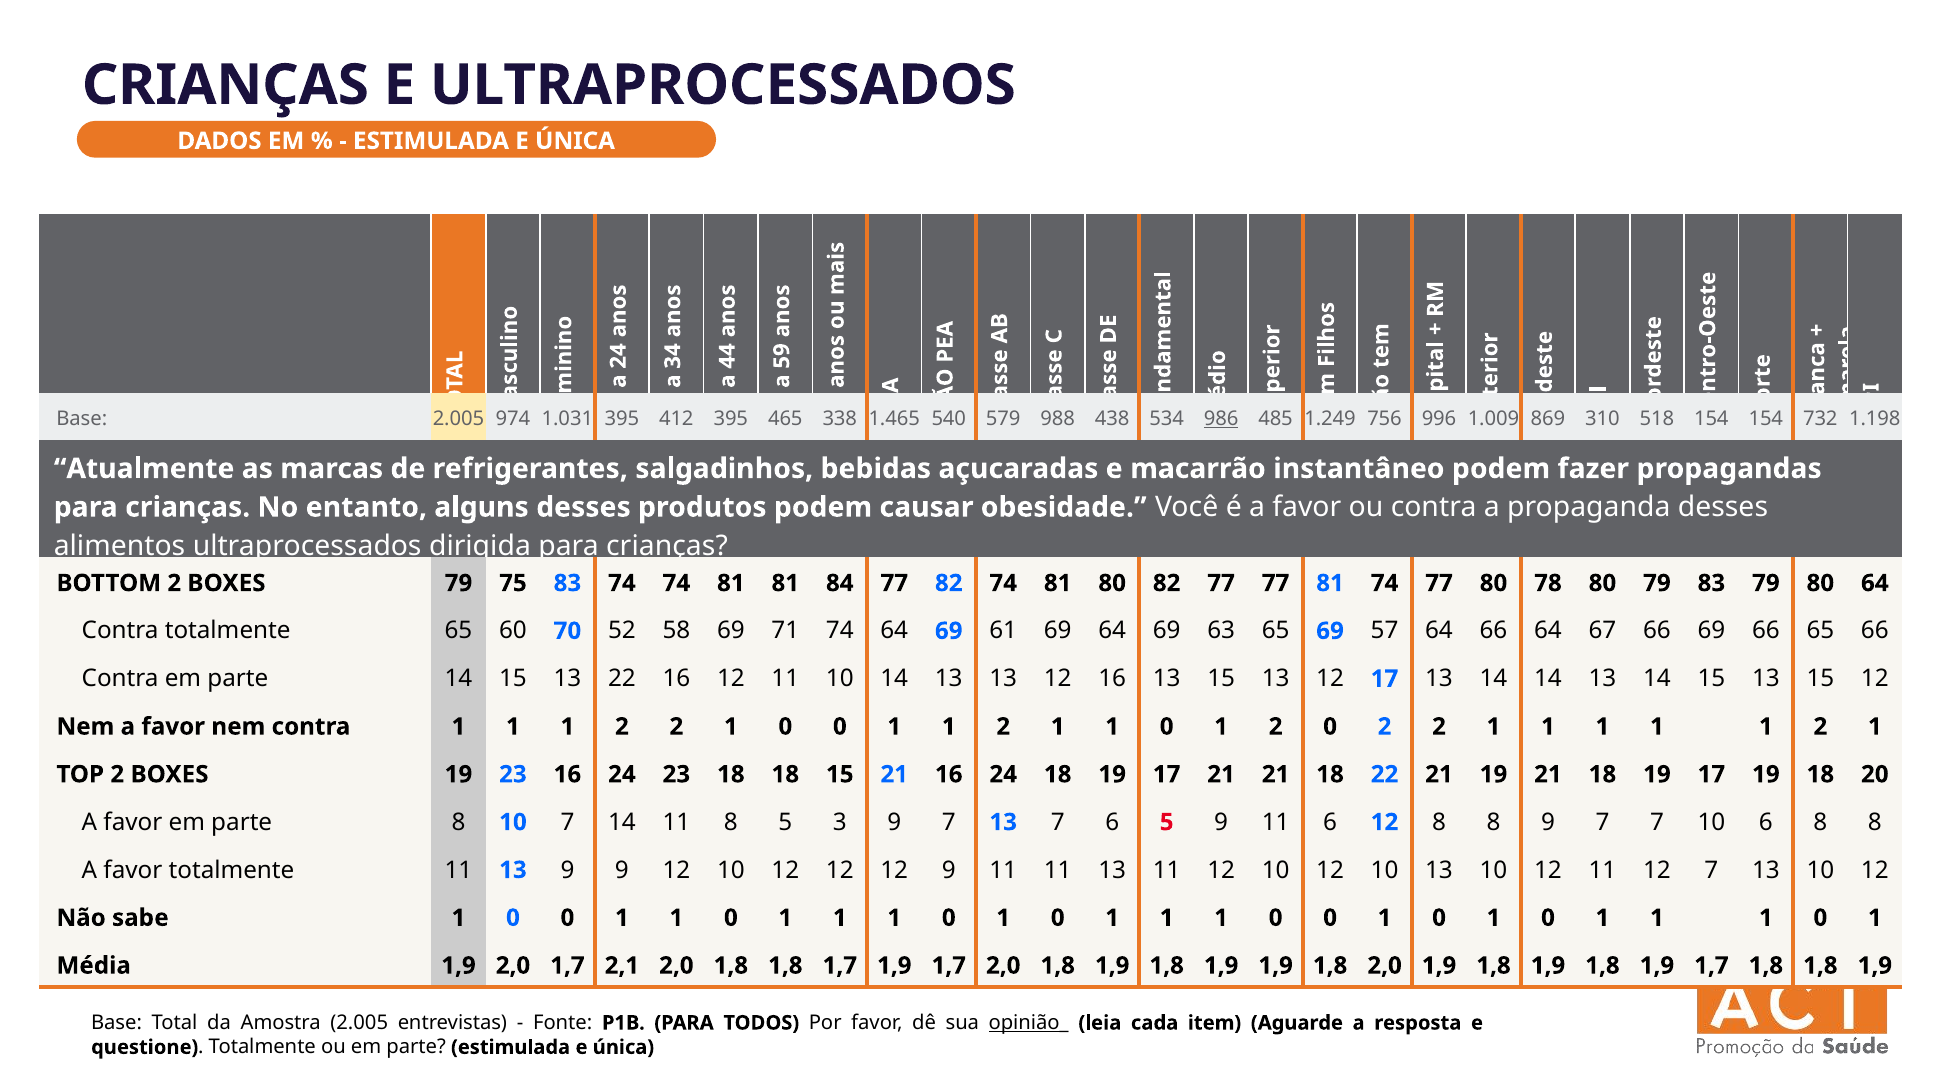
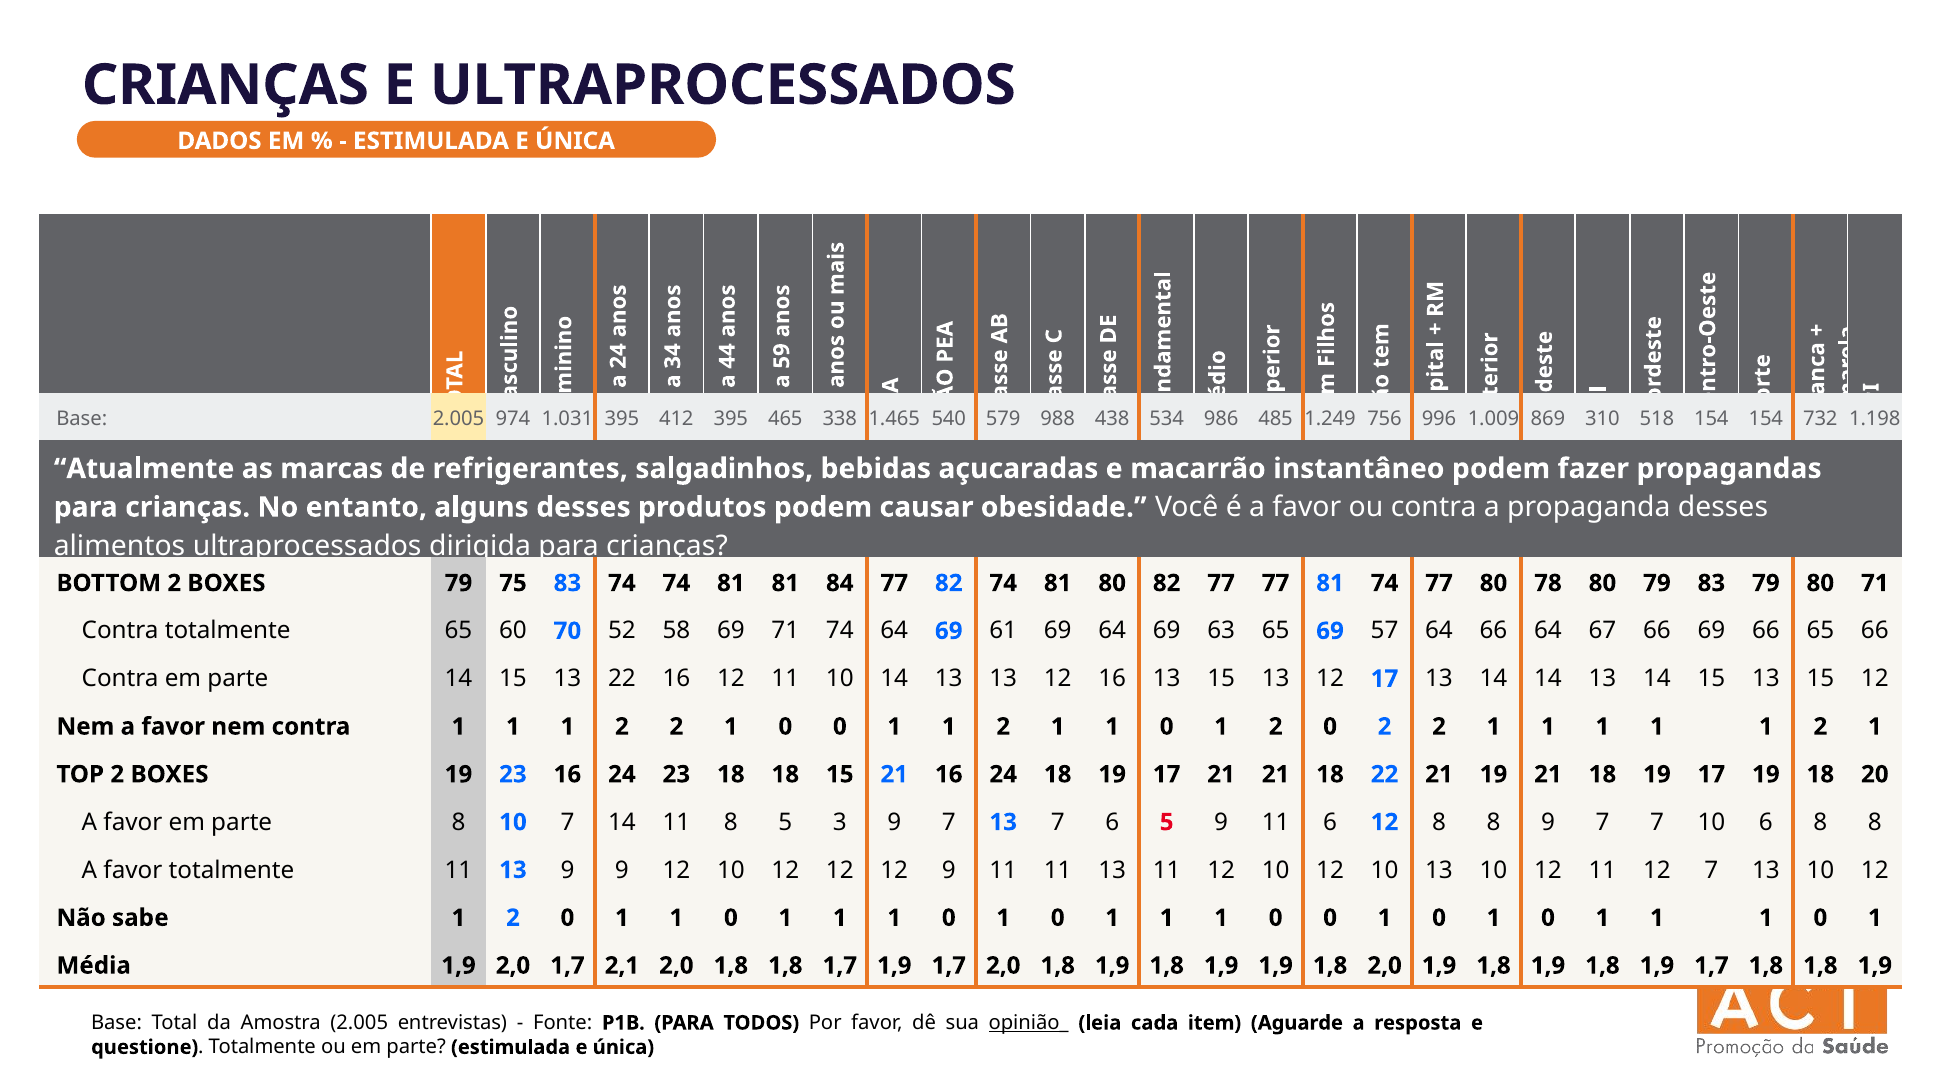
986 underline: present -> none (1221, 419)
80 64: 64 -> 71 (1875, 583)
sabe 1 0: 0 -> 2 (513, 918)
